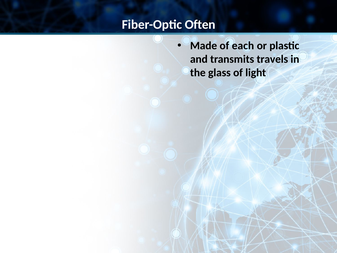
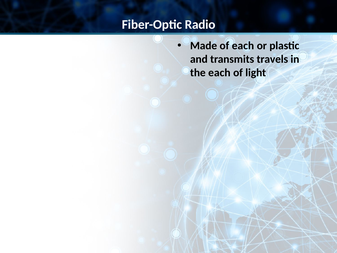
Often: Often -> Radio (200, 25)
the glass: glass -> each (219, 73)
